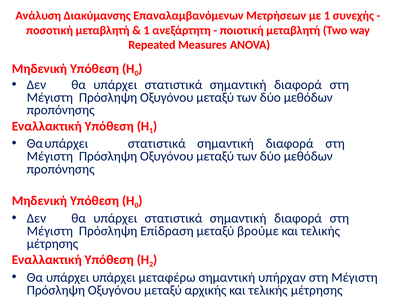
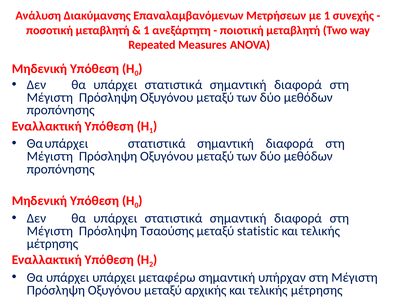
Επίδραση: Επίδραση -> Τσαούσης (167, 231)
βρούμε: βρούμε -> statistic (258, 231)
